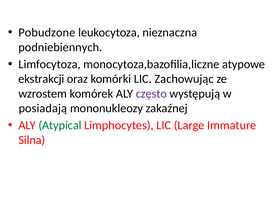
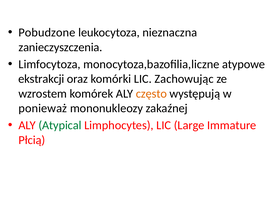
podniebiennych: podniebiennych -> zanieczyszczenia (60, 47)
często colour: purple -> orange (151, 94)
posiadają: posiadają -> ponieważ (43, 108)
Silna: Silna -> Płcią (32, 140)
